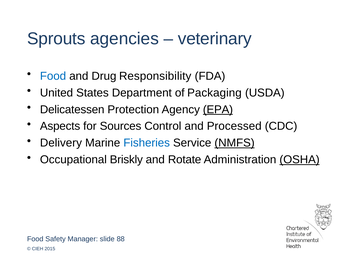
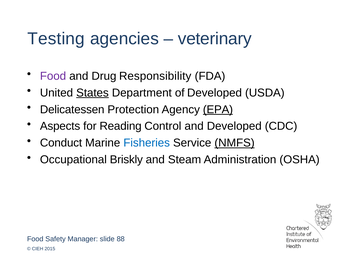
Sprouts: Sprouts -> Testing (56, 39)
Food colour: blue -> purple (53, 76)
States underline: none -> present (92, 93)
of Packaging: Packaging -> Developed (215, 93)
Sources: Sources -> Reading (121, 126)
and Processed: Processed -> Developed (234, 126)
Delivery: Delivery -> Conduct (61, 143)
Rotate: Rotate -> Steam (185, 160)
OSHA underline: present -> none (300, 160)
